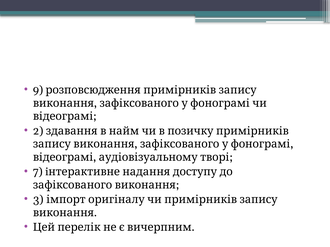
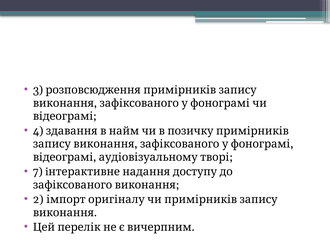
9: 9 -> 3 (38, 90)
2: 2 -> 4 (38, 131)
3: 3 -> 2 (38, 200)
